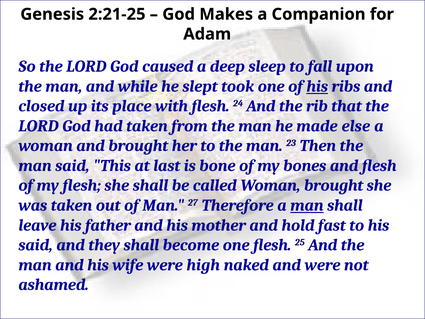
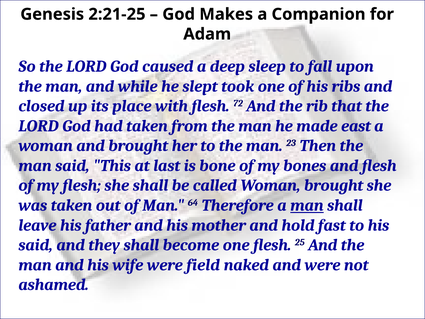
his underline: present -> none (317, 86)
24: 24 -> 72 (238, 103)
else: else -> east (356, 126)
27: 27 -> 64 (193, 203)
high: high -> field (203, 265)
